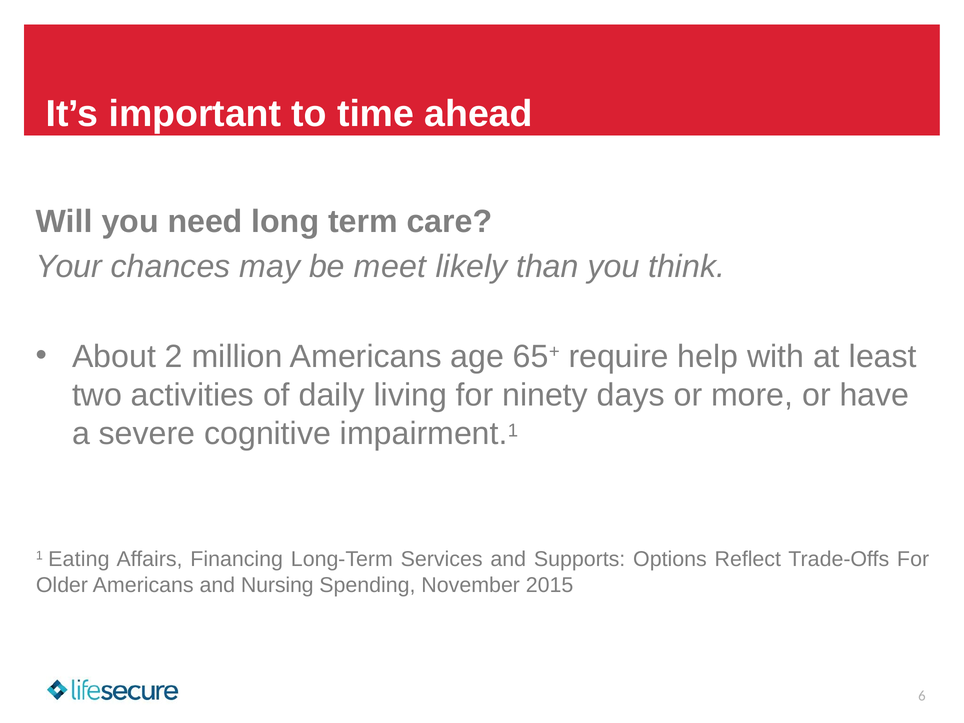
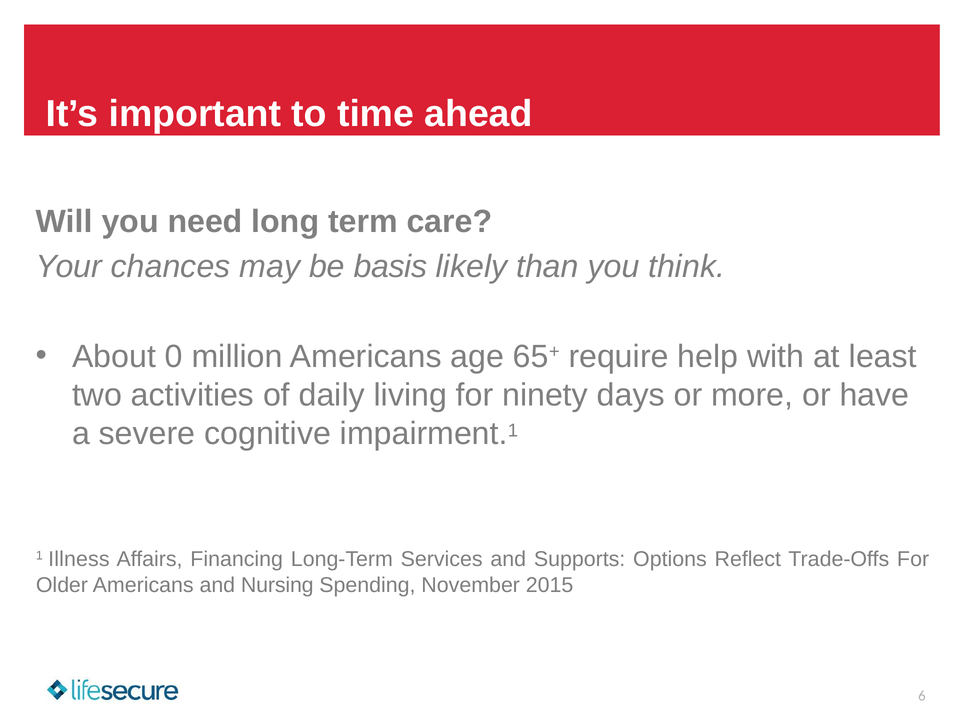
meet: meet -> basis (390, 267)
2: 2 -> 0 (174, 357)
Eating: Eating -> Illness (79, 559)
